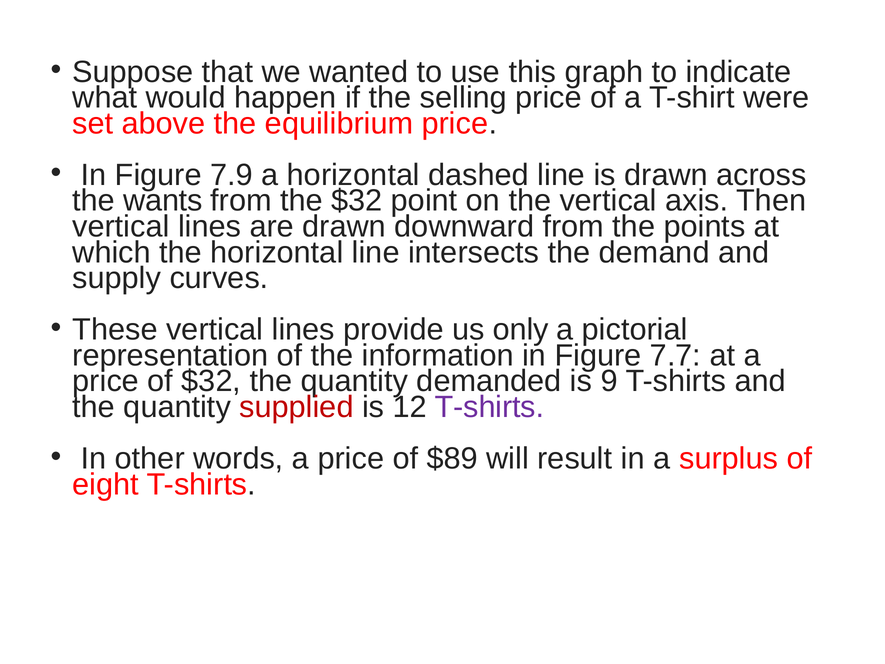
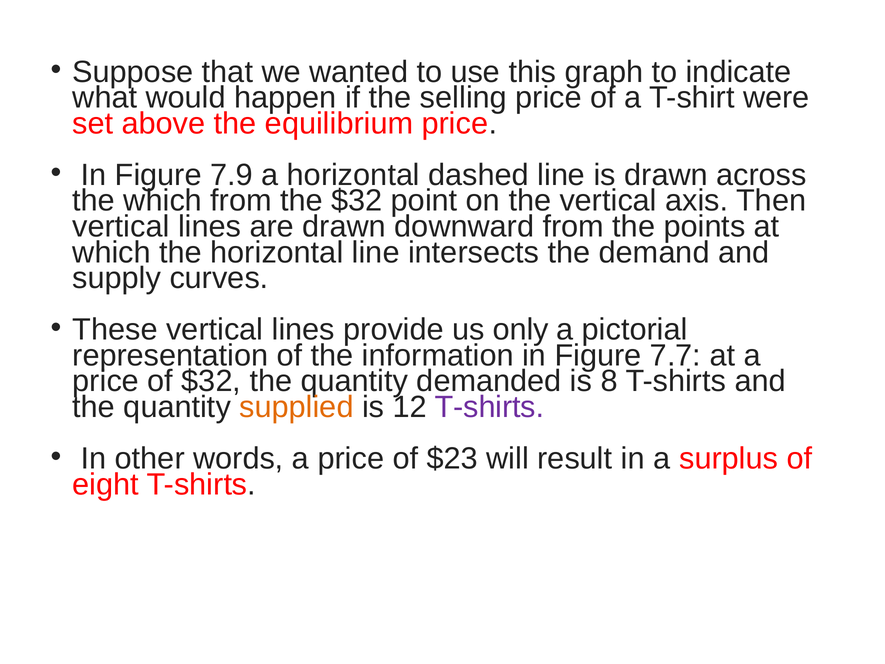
the wants: wants -> which (163, 201)
9: 9 -> 8 (609, 381)
supplied colour: red -> orange (297, 407)
$89: $89 -> $23 (452, 458)
